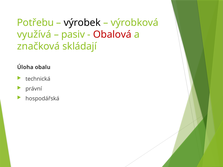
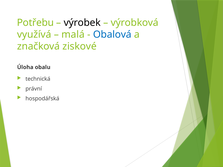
pasiv: pasiv -> malá (73, 35)
Obalová colour: red -> blue (112, 35)
skládají: skládají -> ziskové (80, 46)
